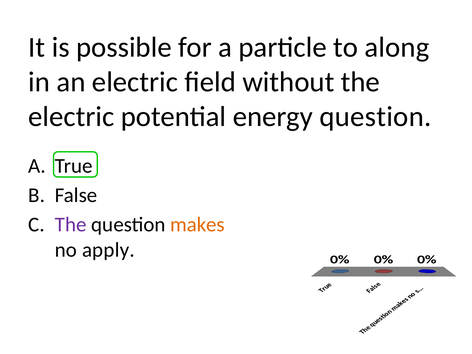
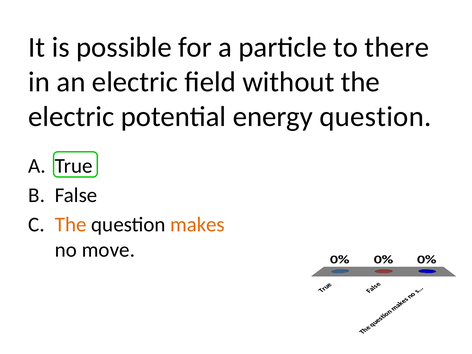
along: along -> there (397, 47)
The colour: purple -> orange (71, 225)
apply: apply -> move (108, 250)
